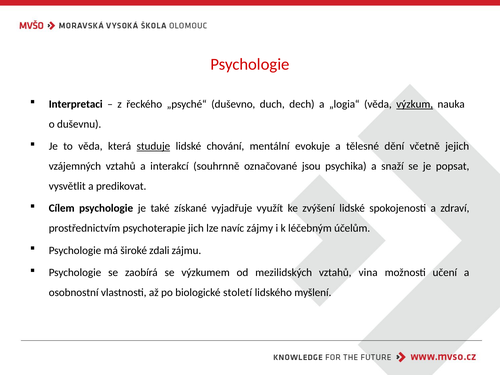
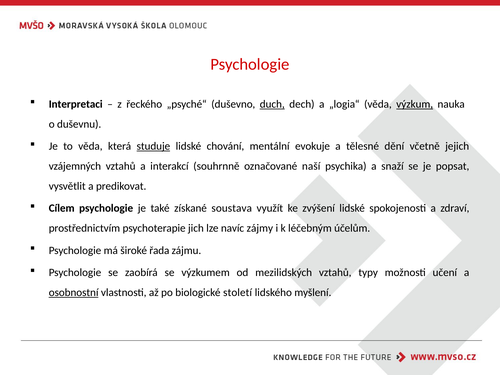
duch underline: none -> present (272, 104)
jsou: jsou -> naší (311, 166)
vyjadřuje: vyjadřuje -> soustava (232, 208)
zdali: zdali -> řada (159, 250)
vina: vina -> typy (368, 273)
osobnostní underline: none -> present (74, 293)
